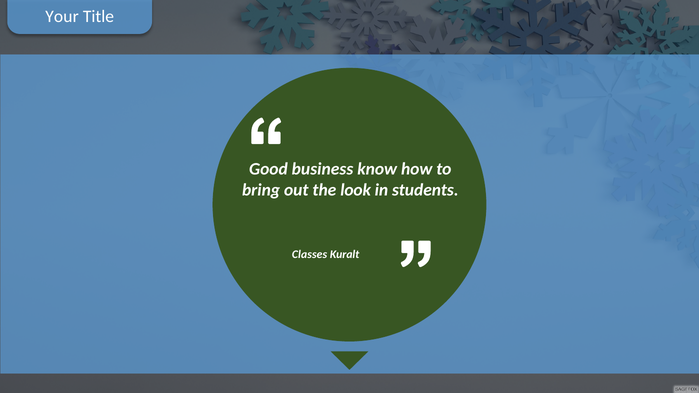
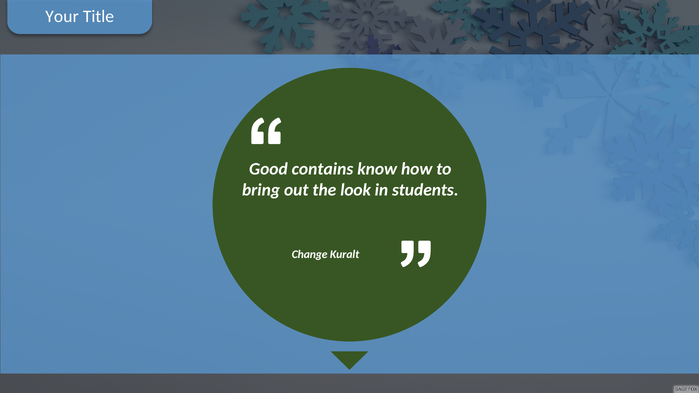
business: business -> contains (323, 169)
Classes: Classes -> Change (310, 255)
